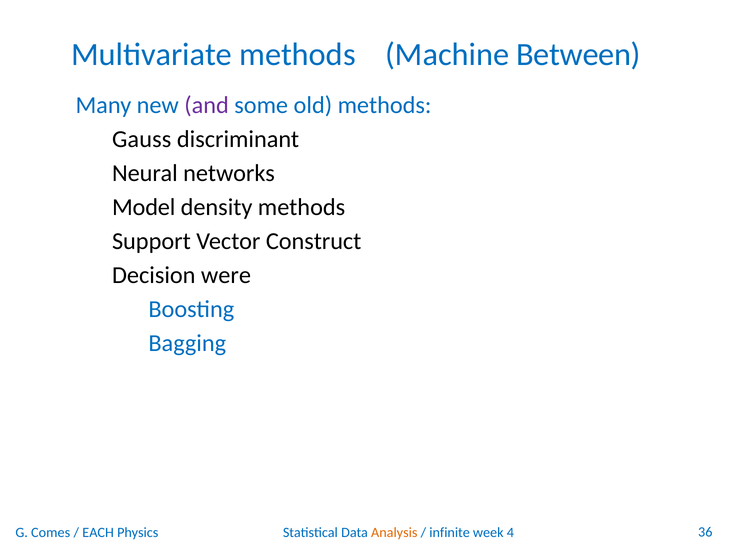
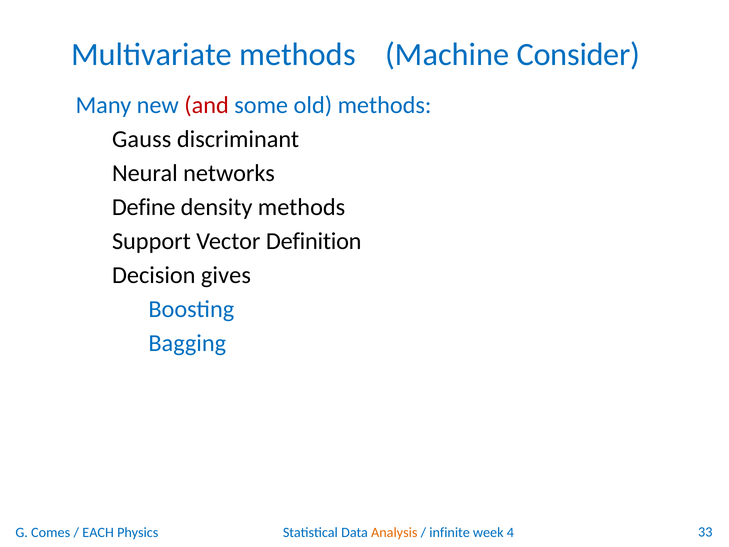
Between: Between -> Consider (578, 55)
and colour: purple -> red (207, 105)
Model: Model -> Define (144, 207)
Construct: Construct -> Definition (314, 241)
were: were -> gives (226, 275)
36: 36 -> 33 (705, 532)
